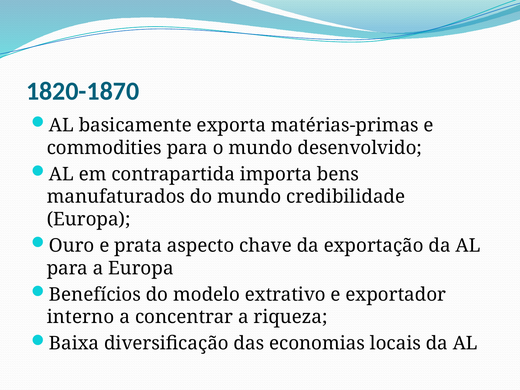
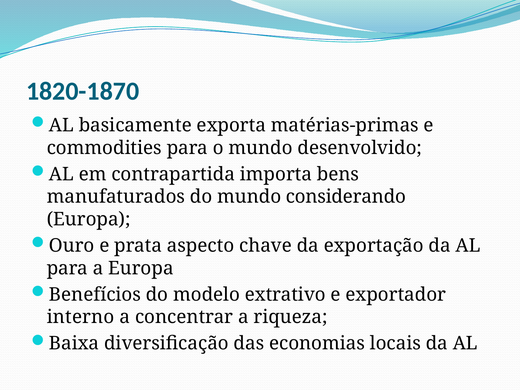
credibilidade: credibilidade -> considerando (346, 197)
